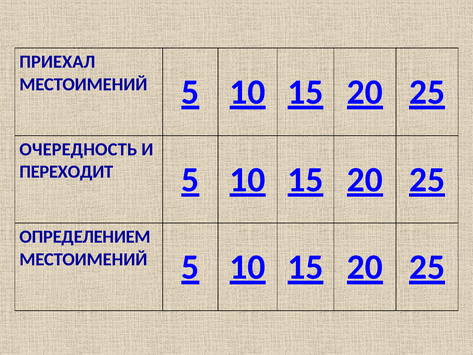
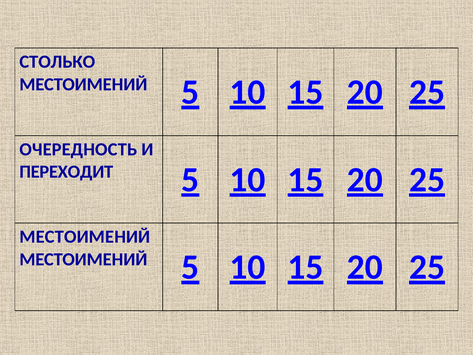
ПРИЕХАЛ: ПРИЕХАЛ -> СТОЛЬКО (57, 62)
ОПРЕДЕЛЕНИЕМ: ОПРЕДЕЛЕНИЕМ -> МЕСТОИМЕНИЙ (85, 237)
